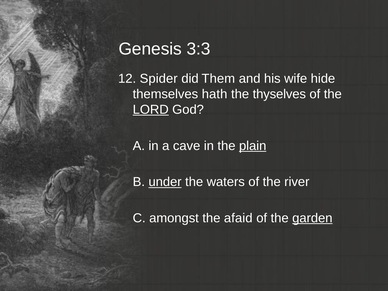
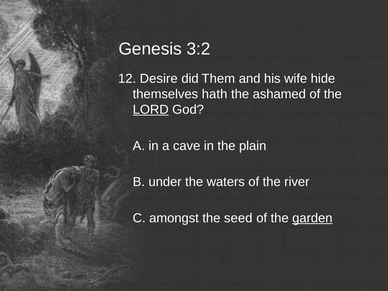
3:3: 3:3 -> 3:2 (199, 49)
Spider: Spider -> Desire (159, 79)
thyselves: thyselves -> ashamed (279, 94)
plain underline: present -> none (253, 146)
under underline: present -> none (165, 182)
afaid: afaid -> seed (238, 218)
